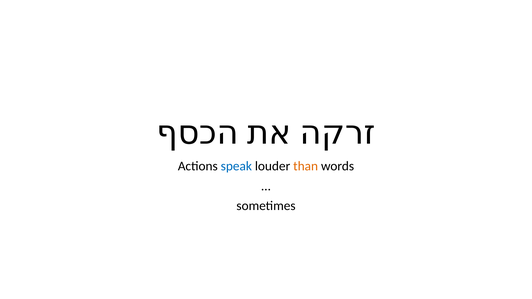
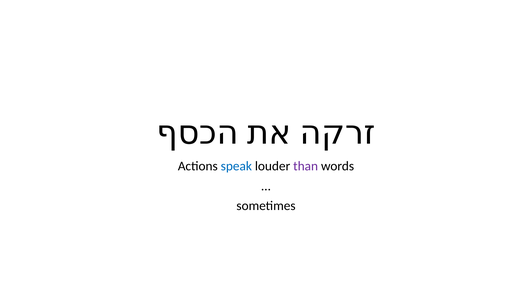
than colour: orange -> purple (306, 166)
